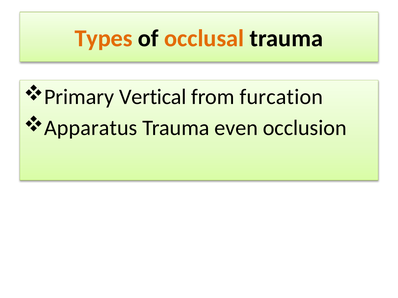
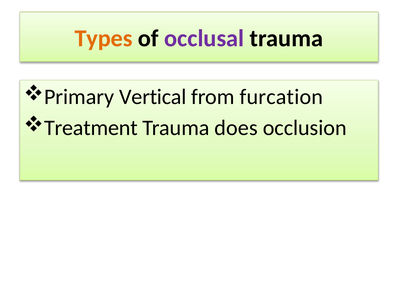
occlusal colour: orange -> purple (204, 39)
Apparatus: Apparatus -> Treatment (91, 128)
even: even -> does (236, 128)
